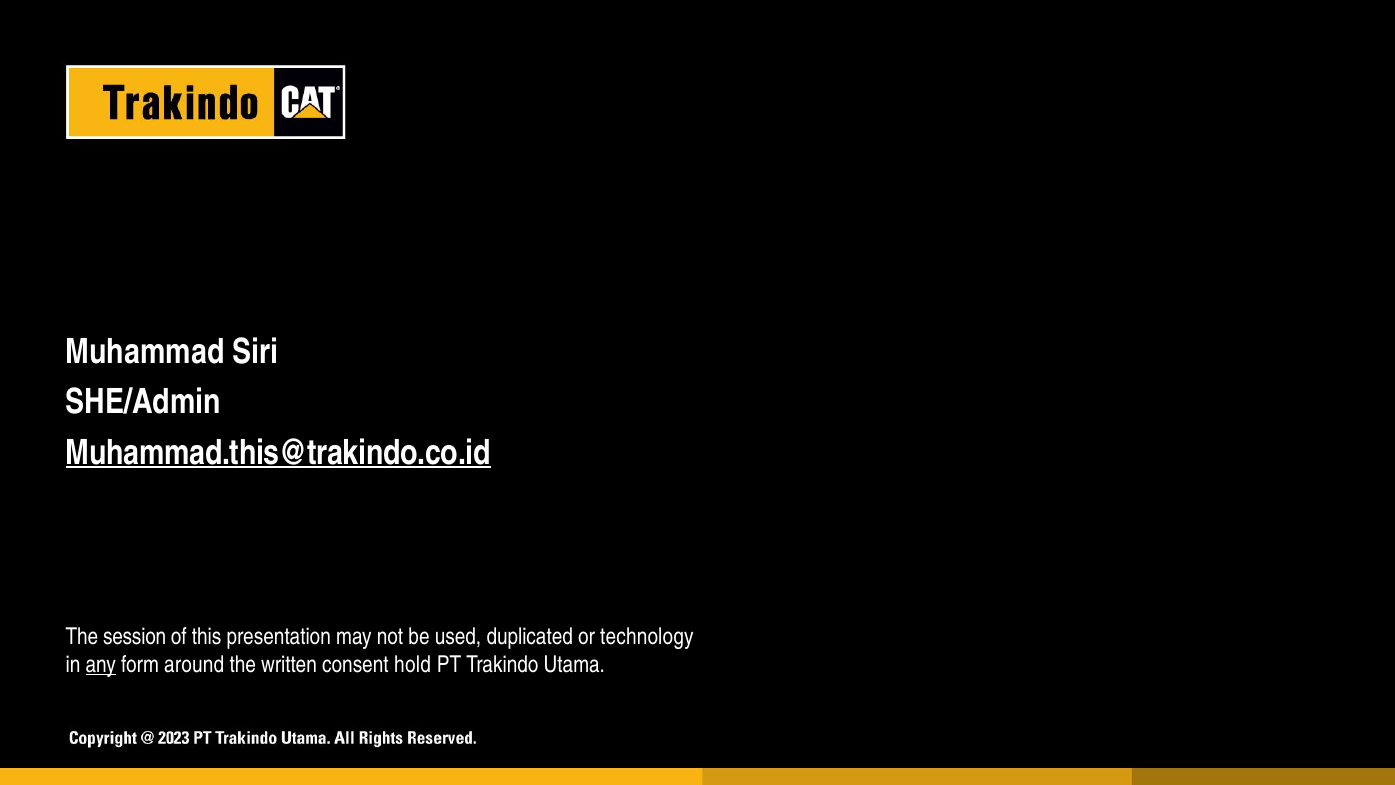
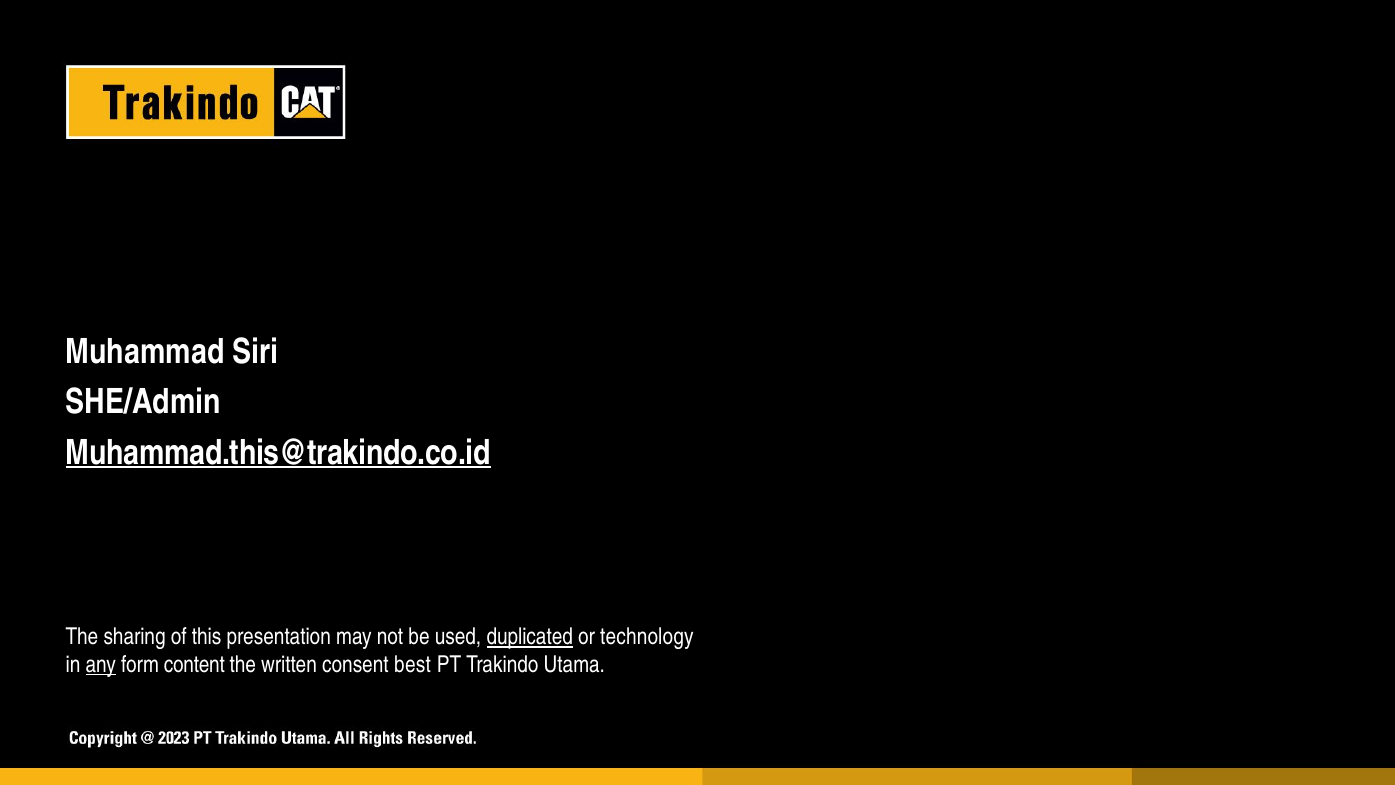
session: session -> sharing (135, 637)
duplicated underline: none -> present (530, 637)
form around: around -> content (194, 665)
hold: hold -> best (413, 665)
